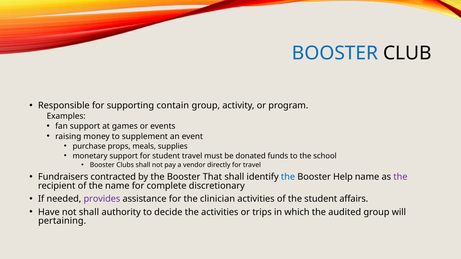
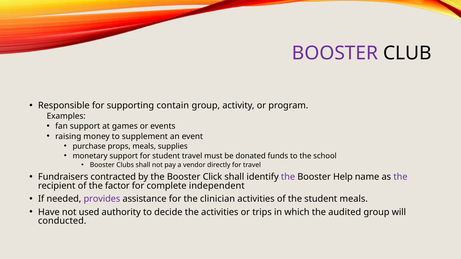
BOOSTER colour: blue -> purple (335, 53)
That: That -> Click (212, 177)
the colour: blue -> purple (288, 177)
the name: name -> factor (117, 186)
discretionary: discretionary -> independent (217, 186)
student affairs: affairs -> meals (354, 199)
not shall: shall -> used (89, 212)
pertaining: pertaining -> conducted (62, 221)
